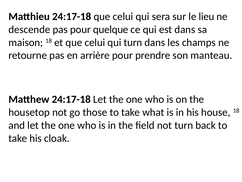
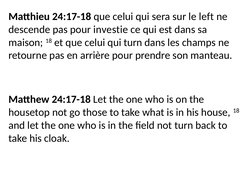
lieu: lieu -> left (206, 16)
quelque: quelque -> investie (111, 29)
